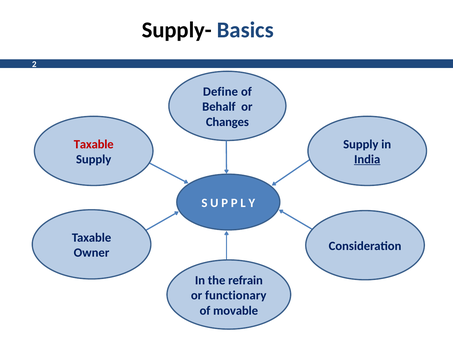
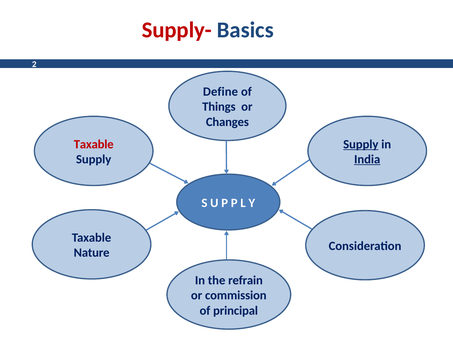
Supply- colour: black -> red (177, 30)
Behalf: Behalf -> Things (219, 107)
Supply underline: none -> present (361, 144)
Owner: Owner -> Nature (92, 253)
functionary: functionary -> commission (236, 295)
movable: movable -> principal (236, 310)
